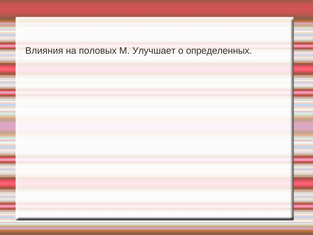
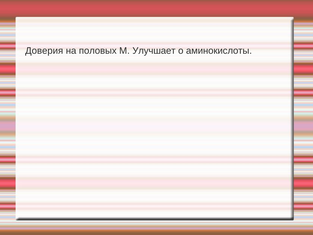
Влияния: Влияния -> Доверия (44, 51)
определенных: определенных -> аминокислоты (219, 51)
